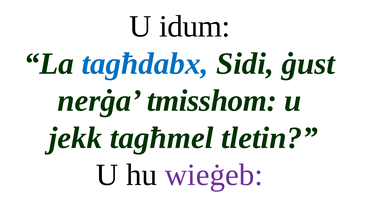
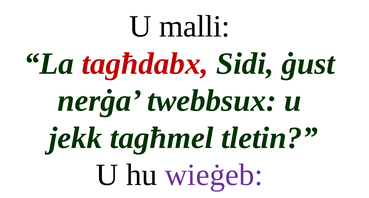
idum: idum -> malli (195, 27)
tagħdabx colour: blue -> red (145, 64)
tmisshom: tmisshom -> twebbsux (212, 101)
